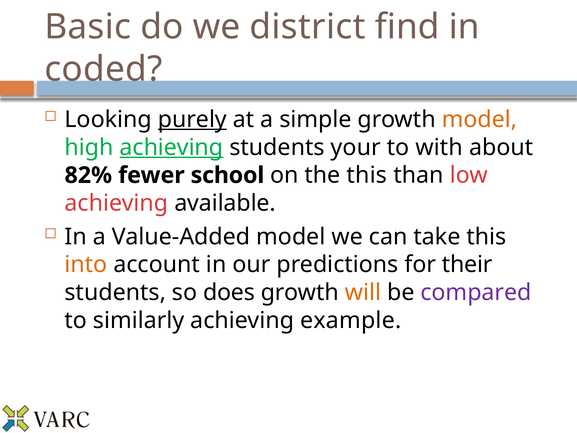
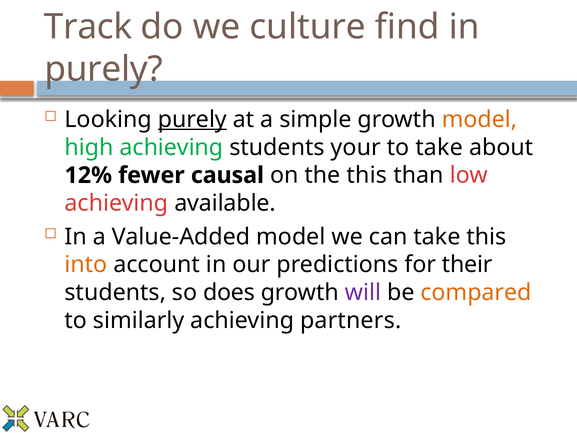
Basic: Basic -> Track (88, 27)
district: district -> culture (308, 27)
coded: coded -> purely (104, 69)
achieving underline: present -> none (171, 147)
to with: with -> take (439, 147)
82%: 82% -> 12% (88, 175)
school: school -> causal (227, 175)
will colour: orange -> purple (363, 292)
compared colour: purple -> orange (476, 292)
example: example -> partners (351, 320)
